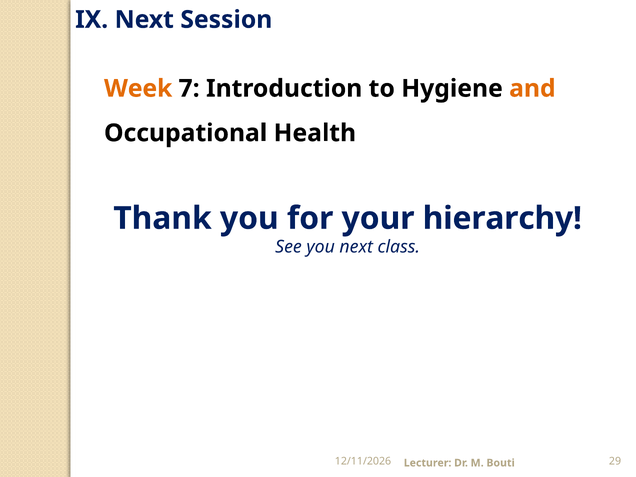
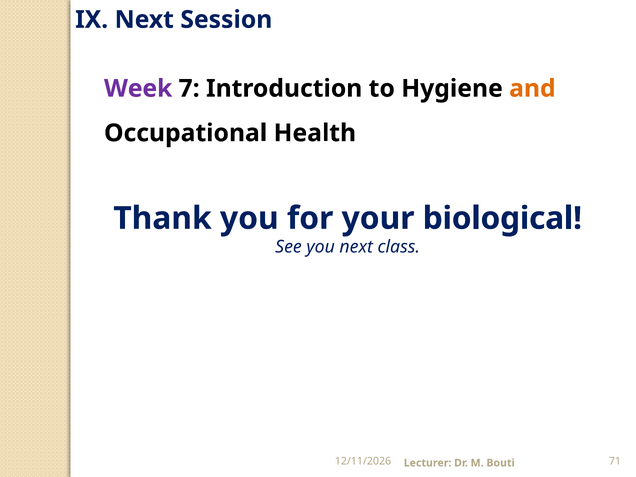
Week colour: orange -> purple (138, 89)
hierarchy: hierarchy -> biological (502, 218)
29: 29 -> 71 (615, 461)
